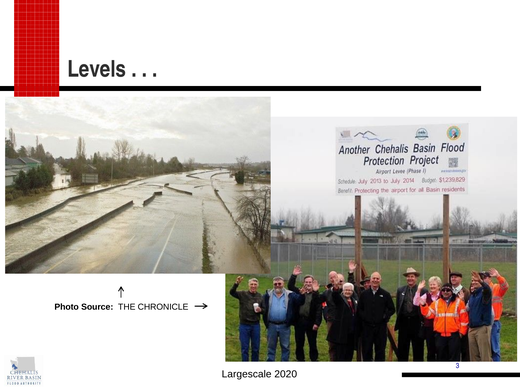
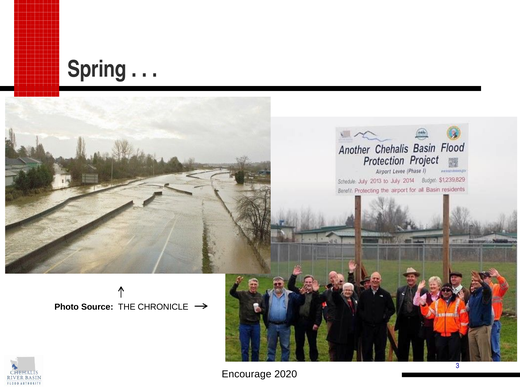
Levels: Levels -> Spring (97, 69)
Largescale: Largescale -> Encourage (247, 374)
